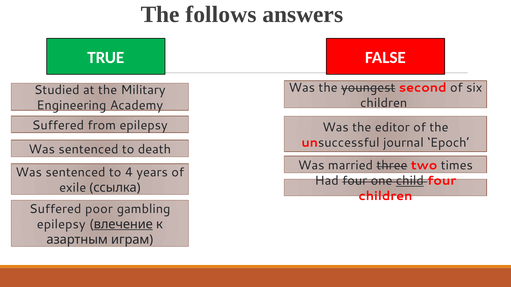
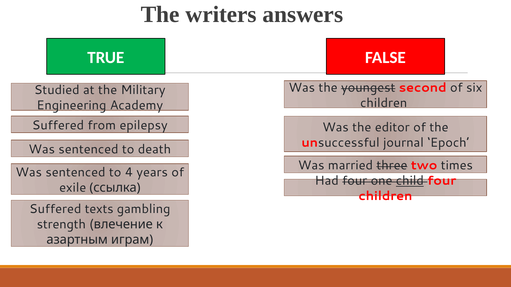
follows: follows -> writers (221, 14)
poor: poor -> texts (99, 209)
epilepsy: epilepsy -> strength (61, 225)
влечение underline: present -> none (123, 225)
